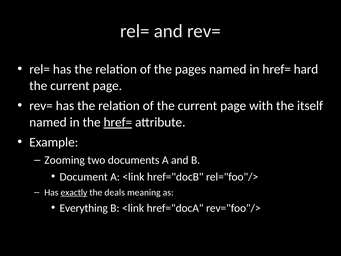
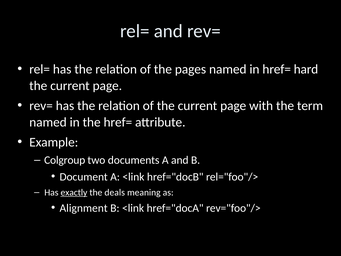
itself: itself -> term (310, 106)
href= underline: present -> none (118, 122)
Zooming: Zooming -> Colgroup (65, 160)
Everything: Everything -> Alignment (84, 208)
